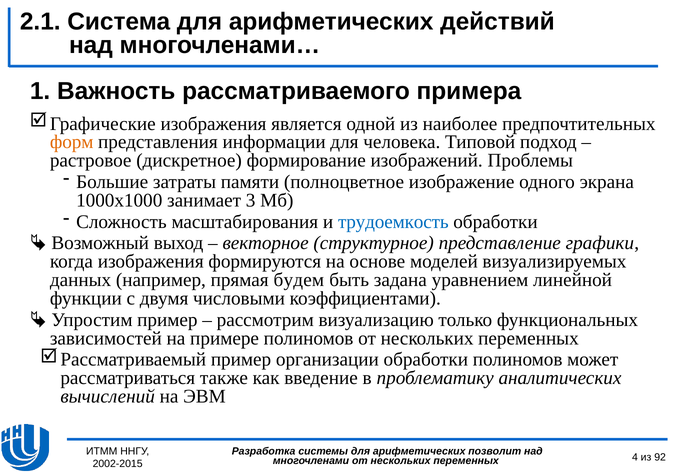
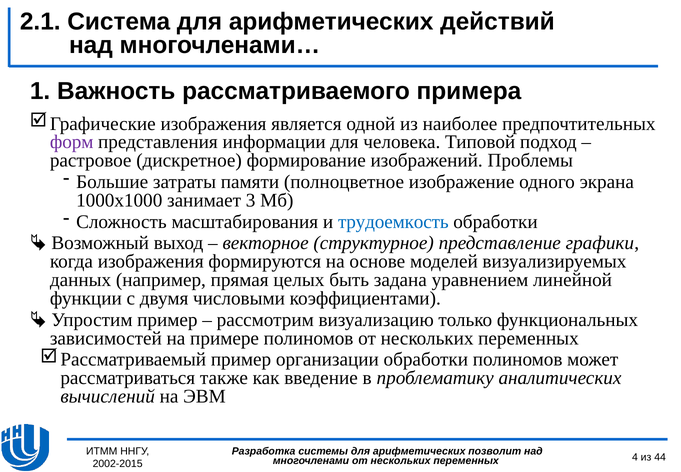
форм colour: orange -> purple (72, 142)
будем: будем -> целых (299, 280)
92: 92 -> 44 (660, 457)
